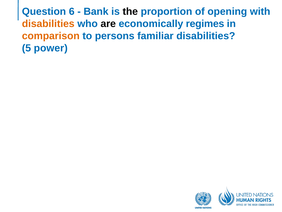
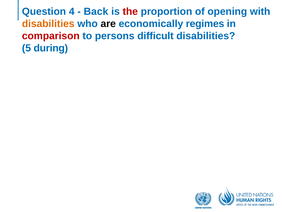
6: 6 -> 4 (72, 11)
Bank: Bank -> Back (96, 11)
the colour: black -> red (130, 11)
comparison colour: orange -> red (51, 36)
familiar: familiar -> difficult (155, 36)
power: power -> during (51, 48)
